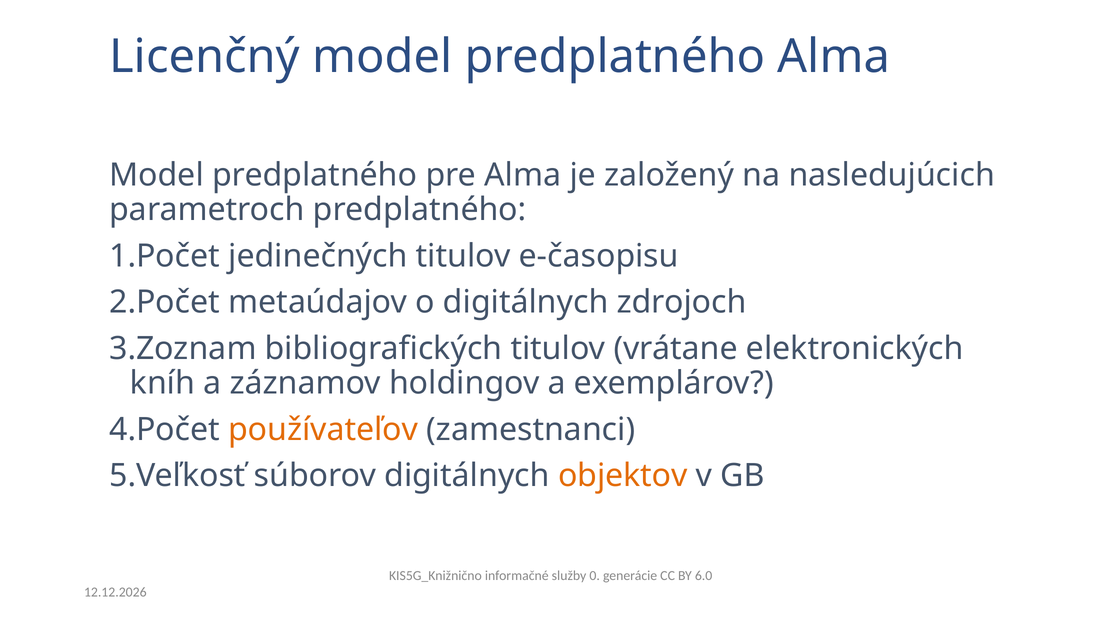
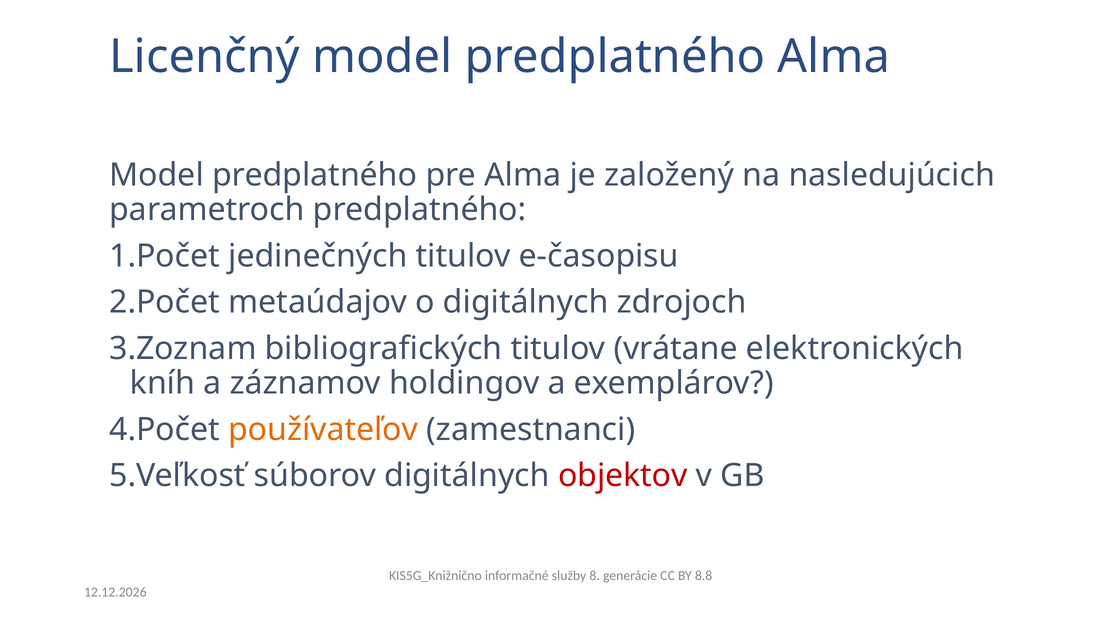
objektov colour: orange -> red (623, 476)
0: 0 -> 8 (595, 576)
6.0: 6.0 -> 8.8 (704, 576)
